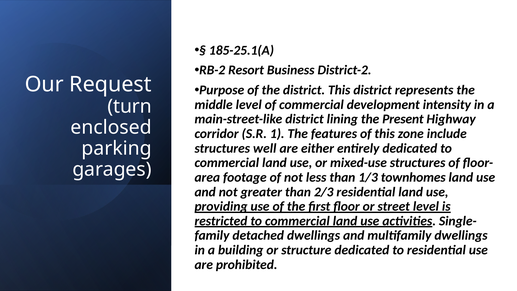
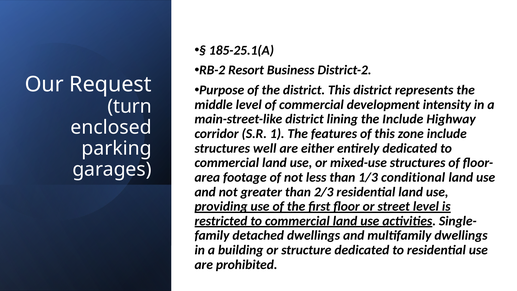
the Present: Present -> Include (403, 119)
townhomes: townhomes -> conditional (413, 177)
